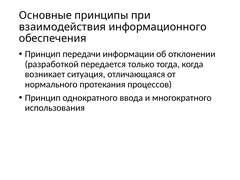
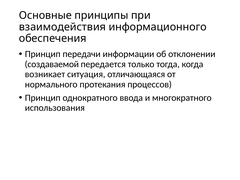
разработкой: разработкой -> создаваемой (52, 64)
